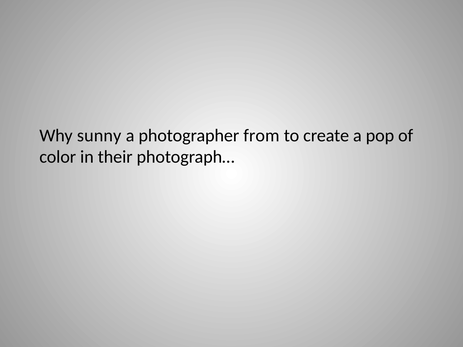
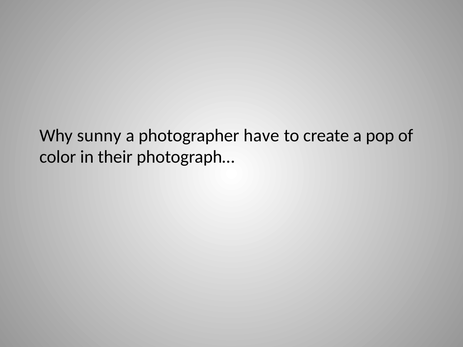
from: from -> have (261, 136)
